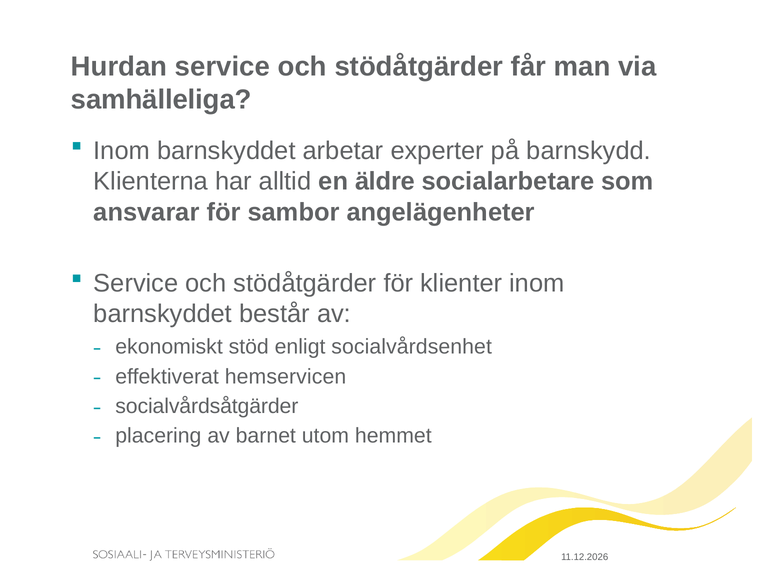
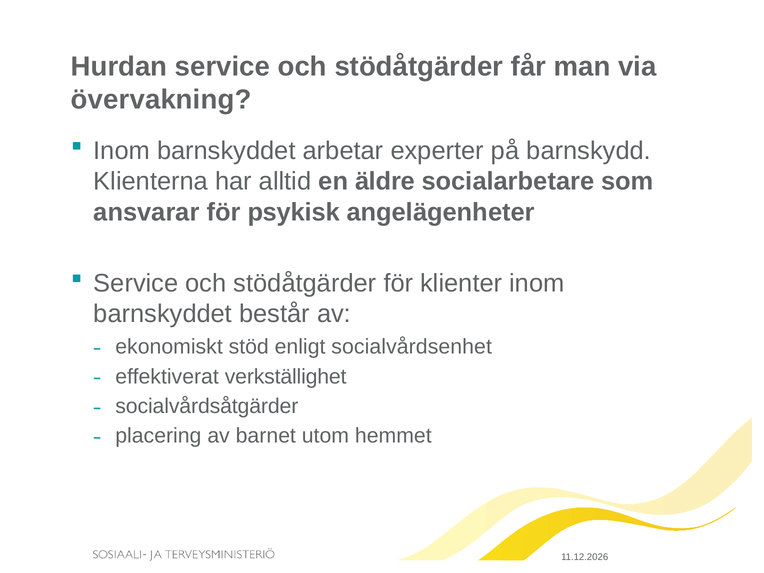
samhälleliga: samhälleliga -> övervakning (161, 100)
sambor: sambor -> psykisk (294, 212)
hemservicen: hemservicen -> verkställighet (286, 376)
